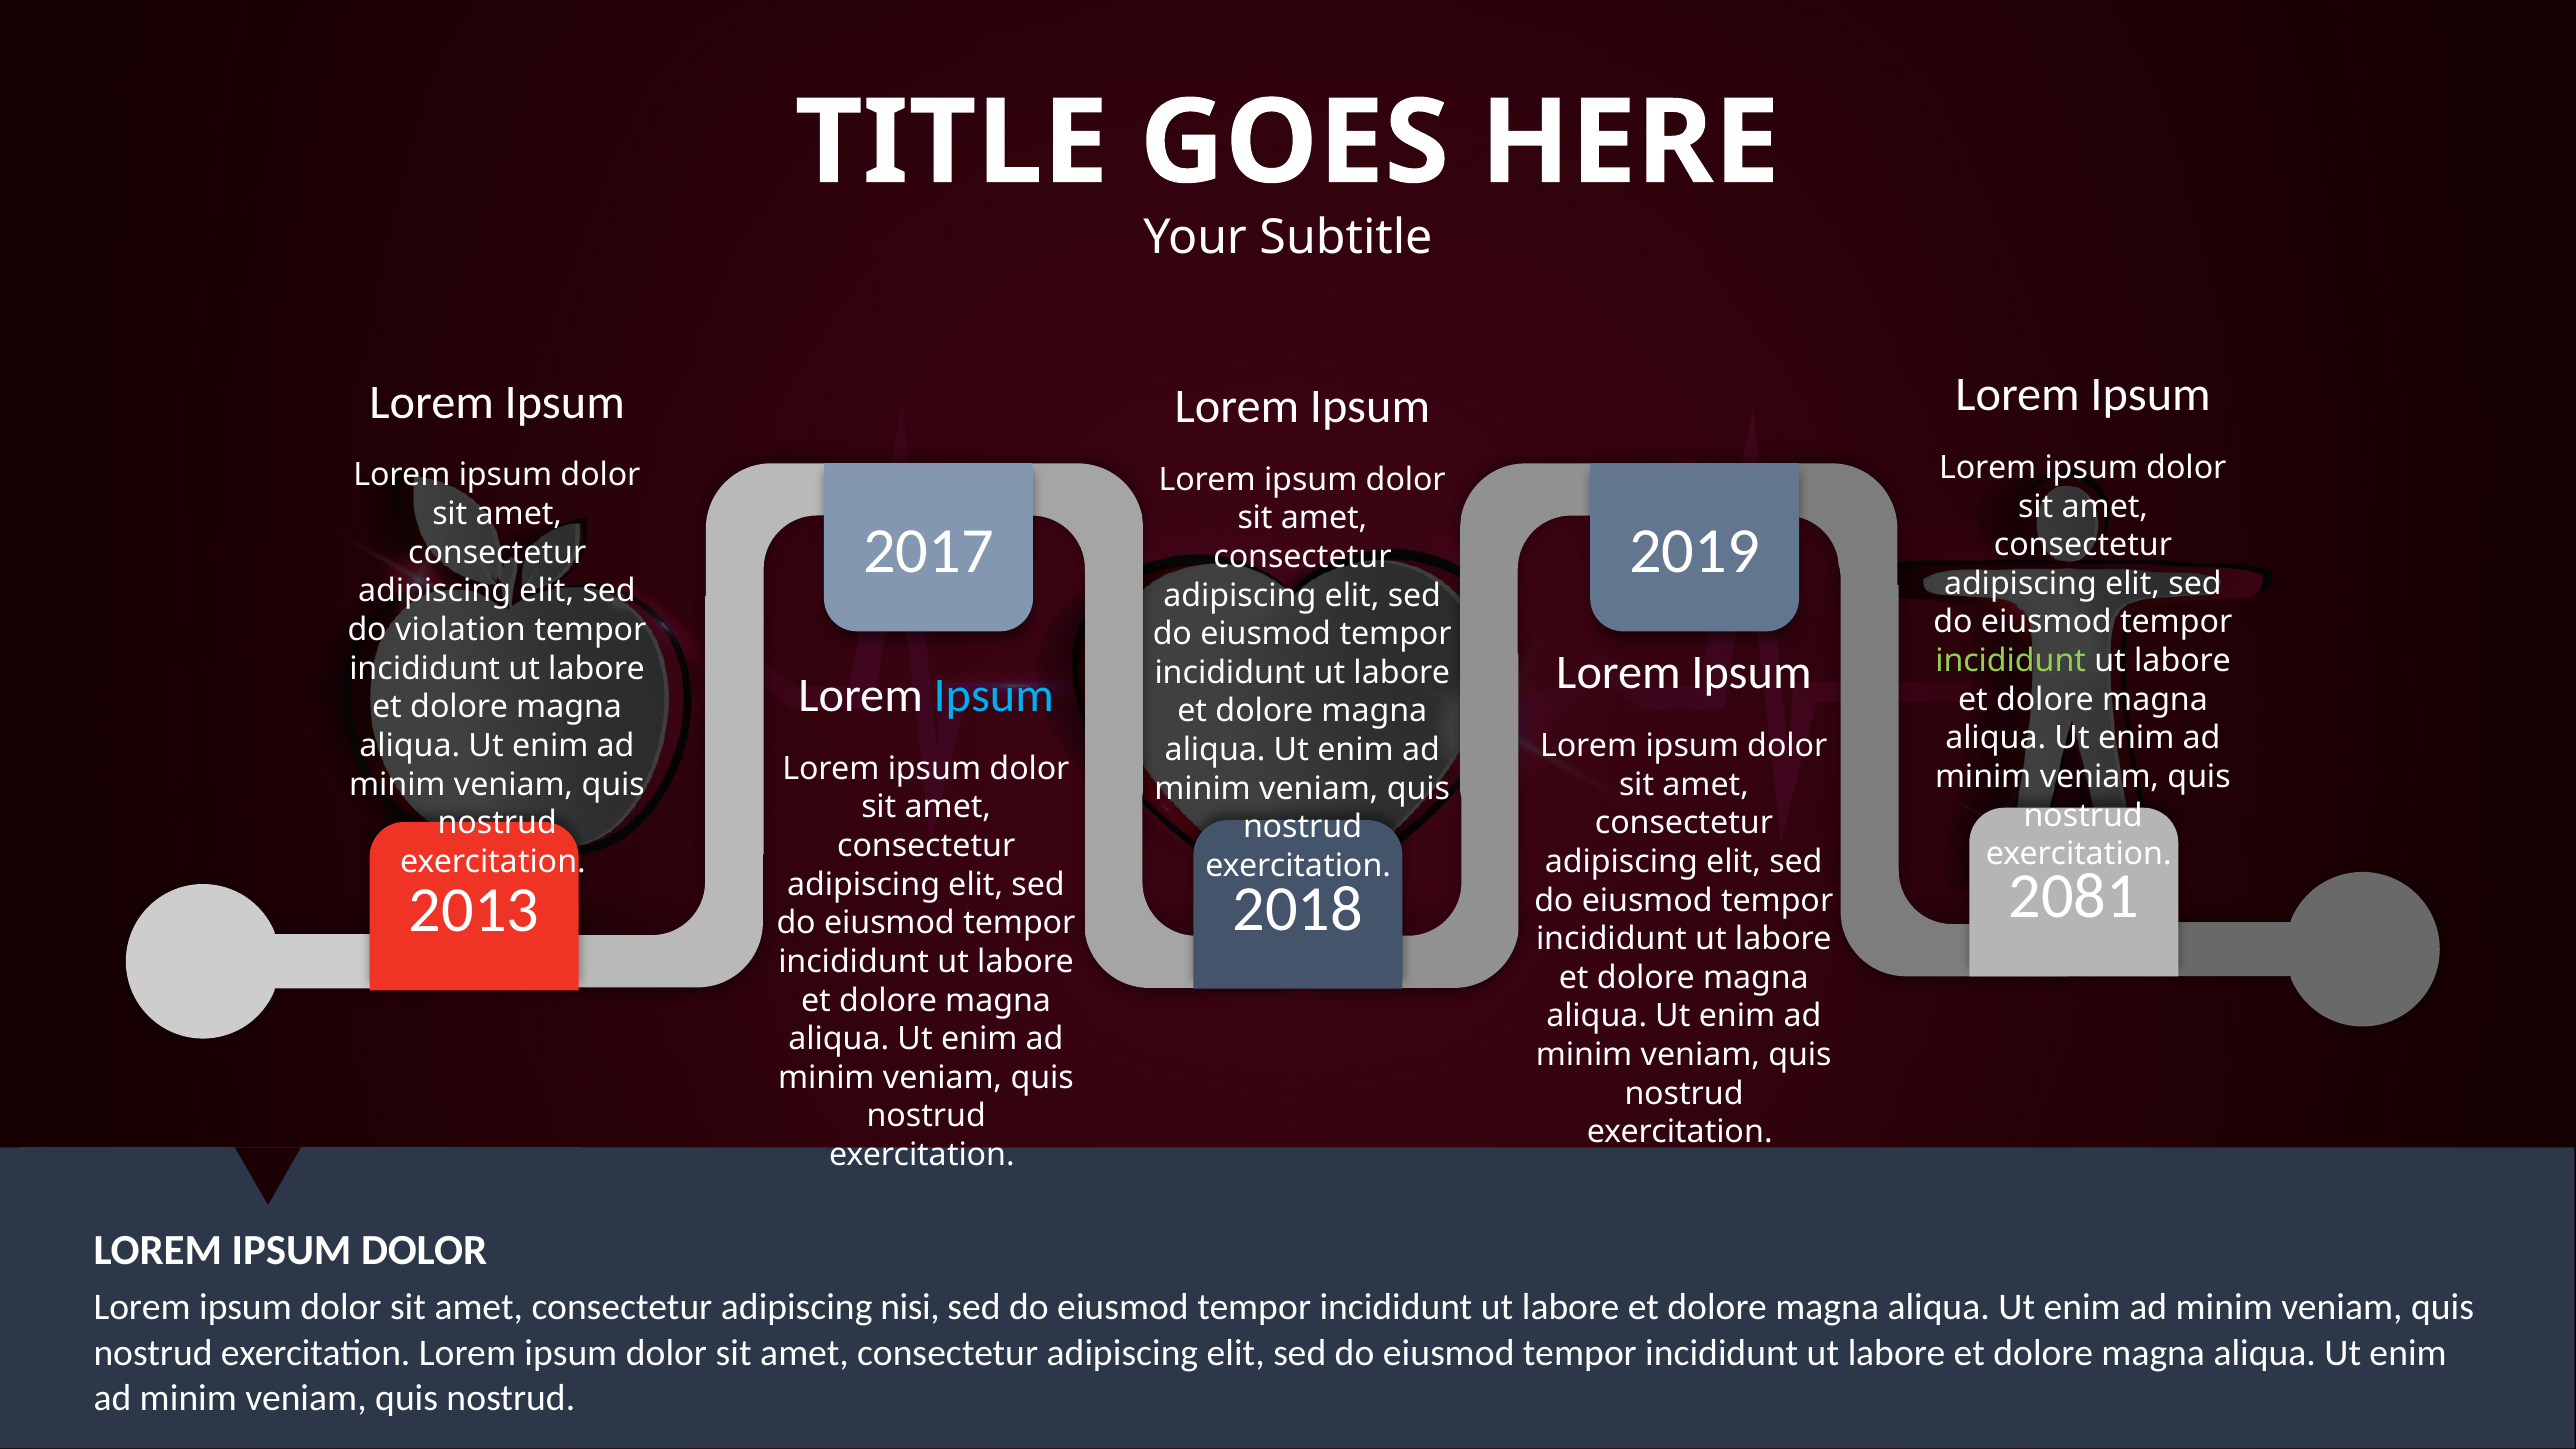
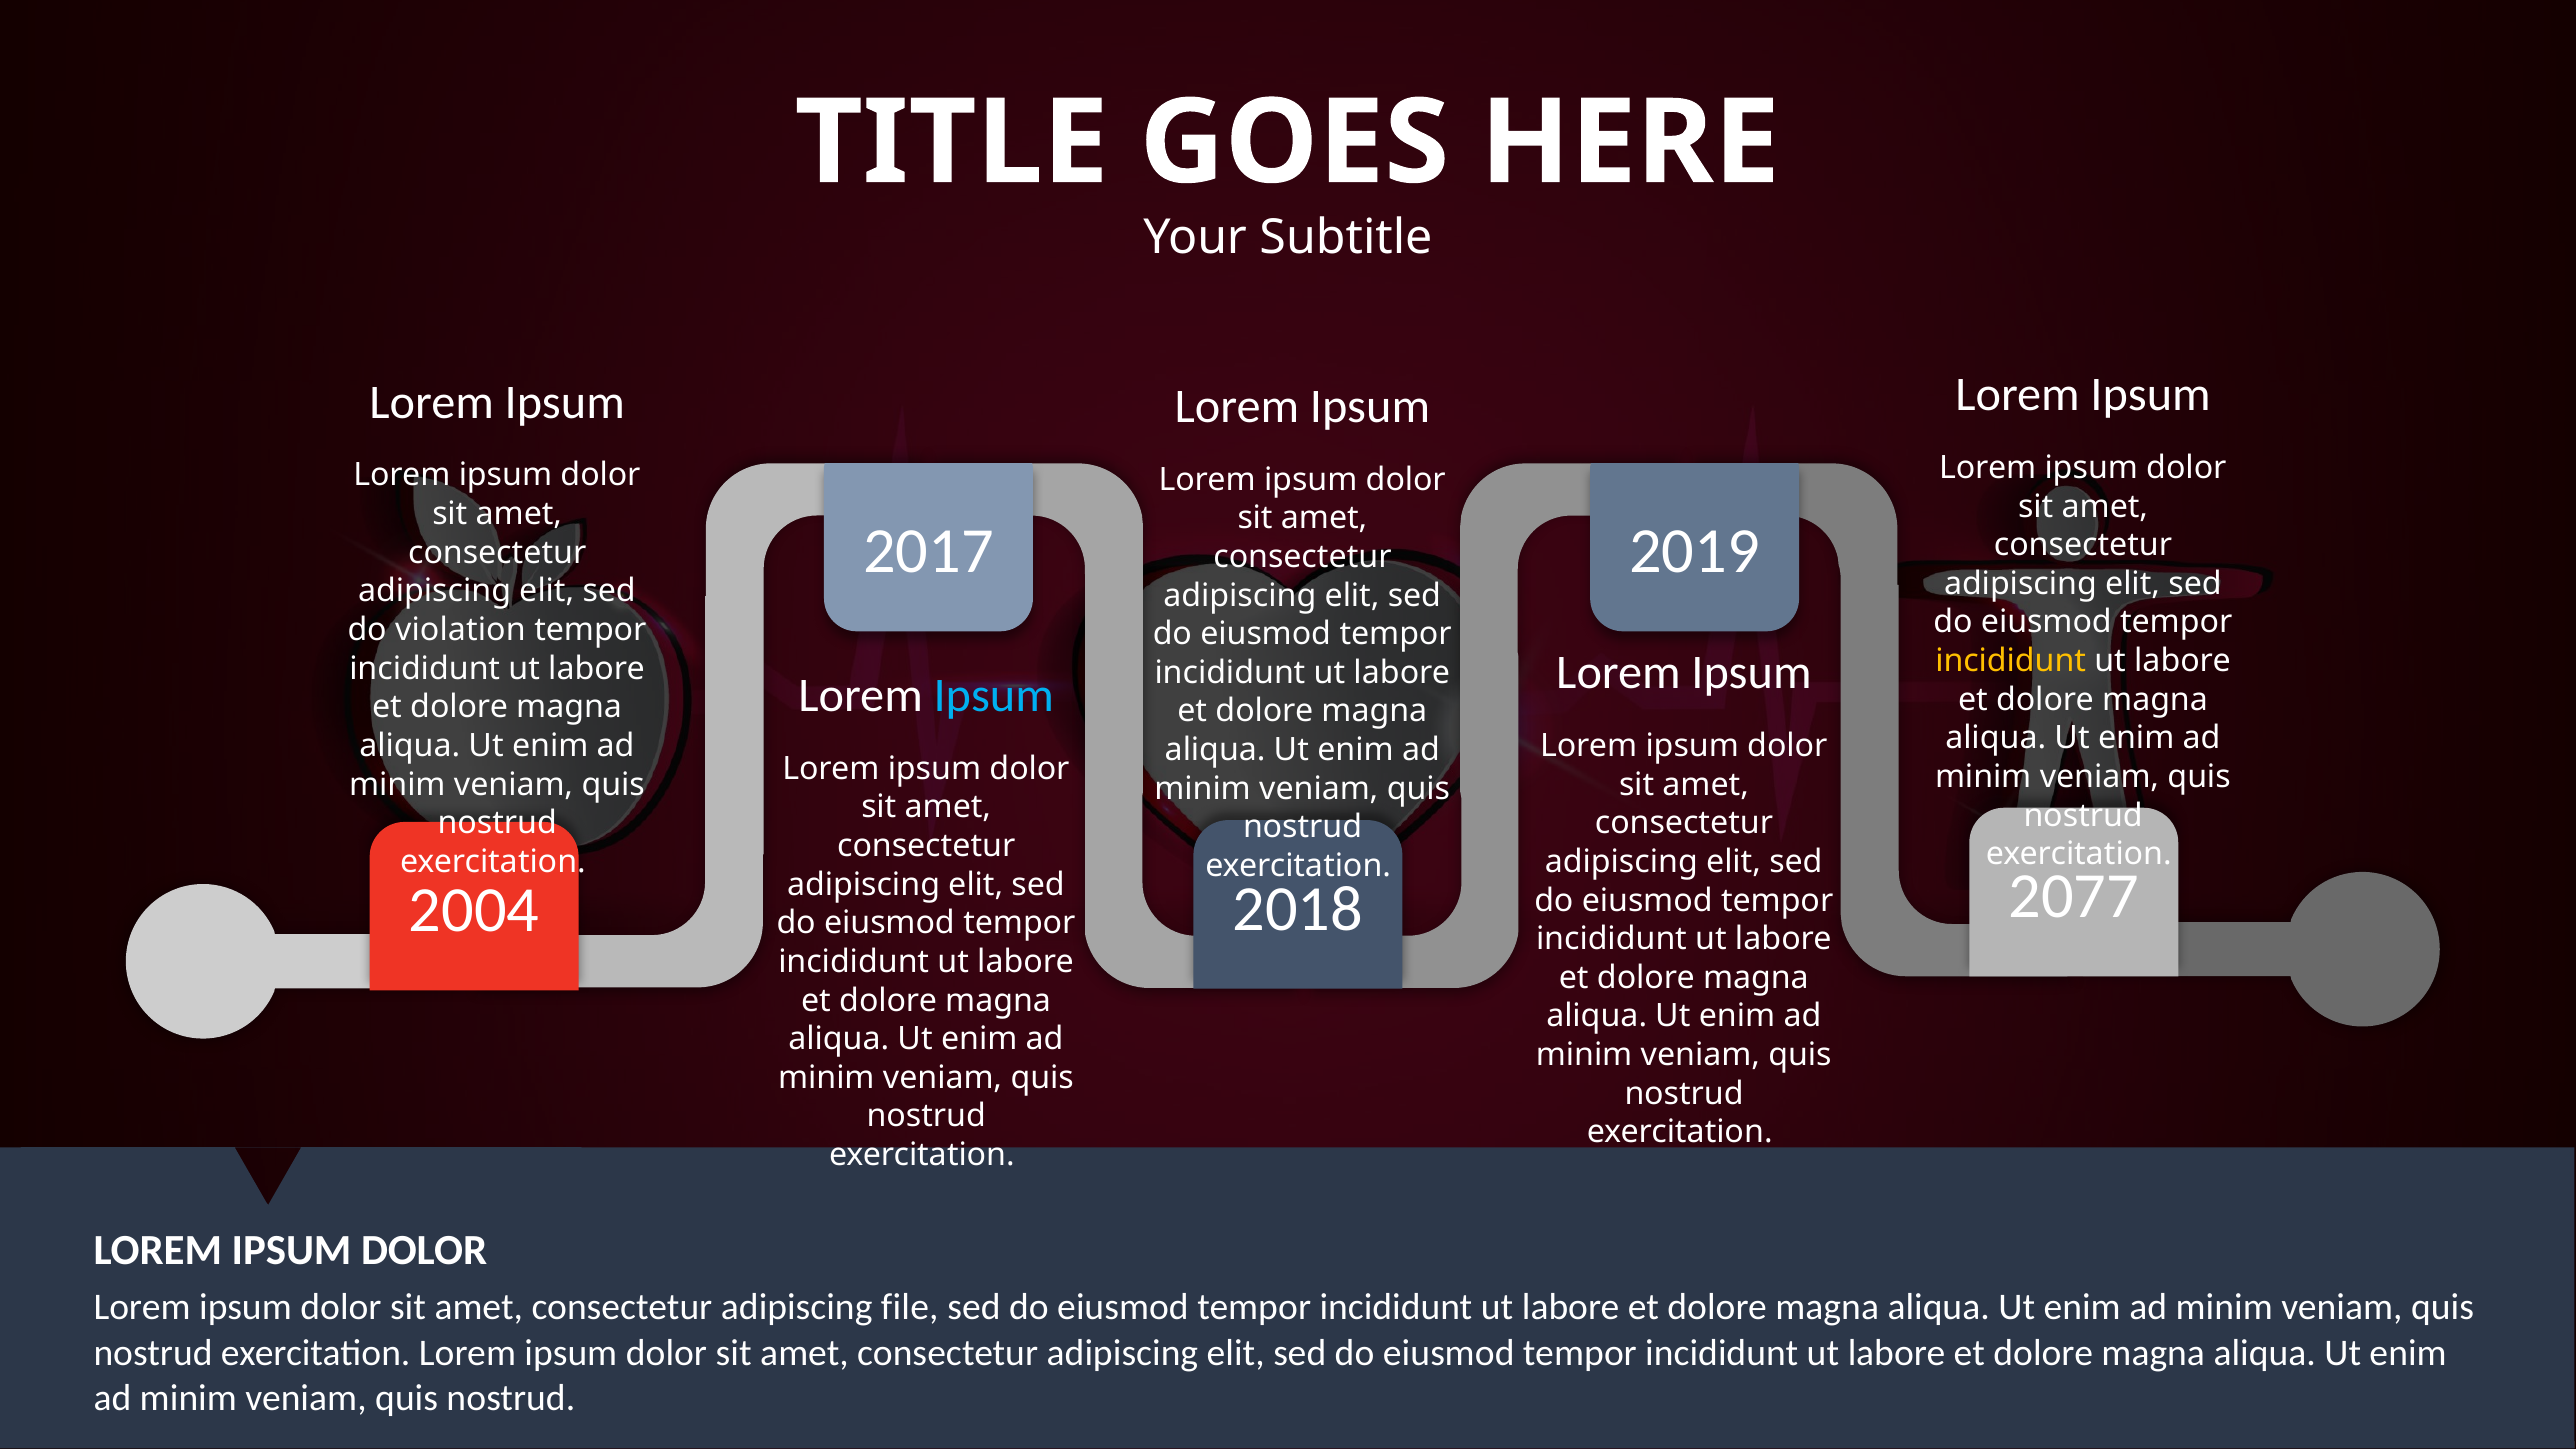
incididunt colour: light green -> yellow (2011, 661)
2081: 2081 -> 2077 (2074, 897)
2013: 2013 -> 2004 (474, 911)
nisi: nisi -> file (910, 1308)
